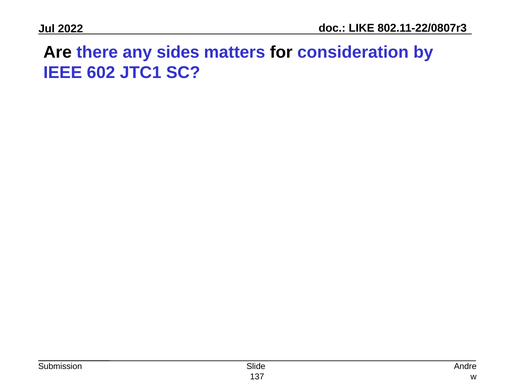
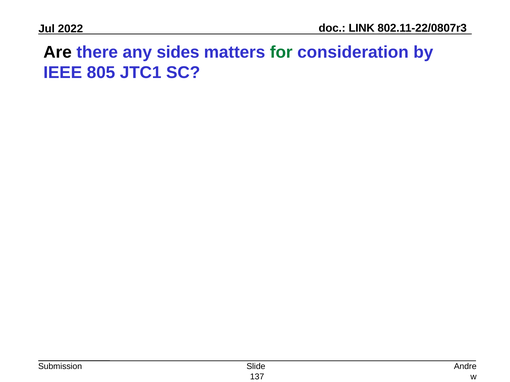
LIKE: LIKE -> LINK (362, 28)
for colour: black -> green (281, 52)
602: 602 -> 805 (101, 73)
